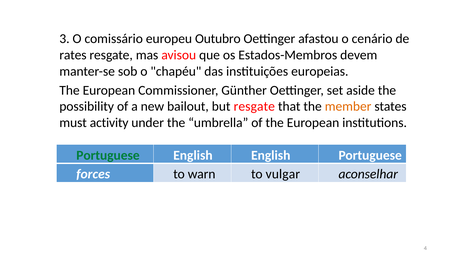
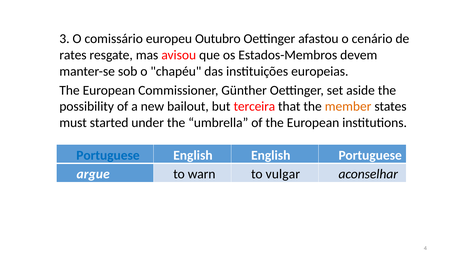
but resgate: resgate -> terceira (254, 106)
activity: activity -> started (109, 123)
Portuguese colour: green -> blue (108, 155)
forces: forces -> argue (93, 174)
